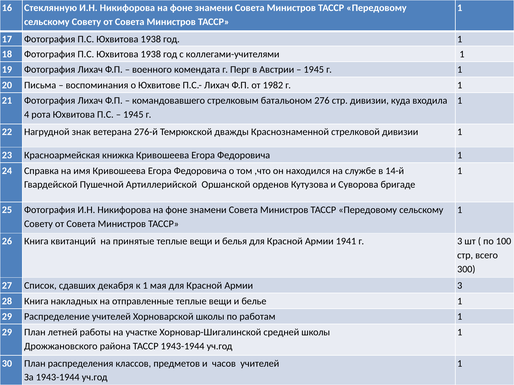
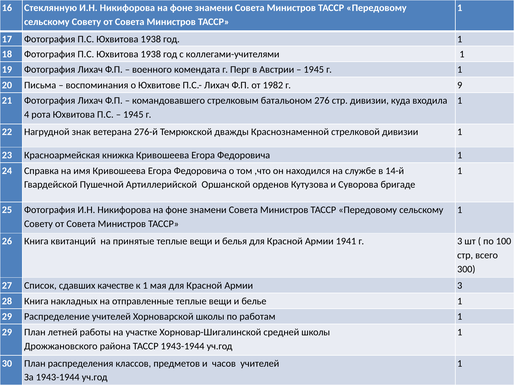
1982 г 1: 1 -> 9 (460, 85)
декабря: декабря -> качестве (116, 286)
